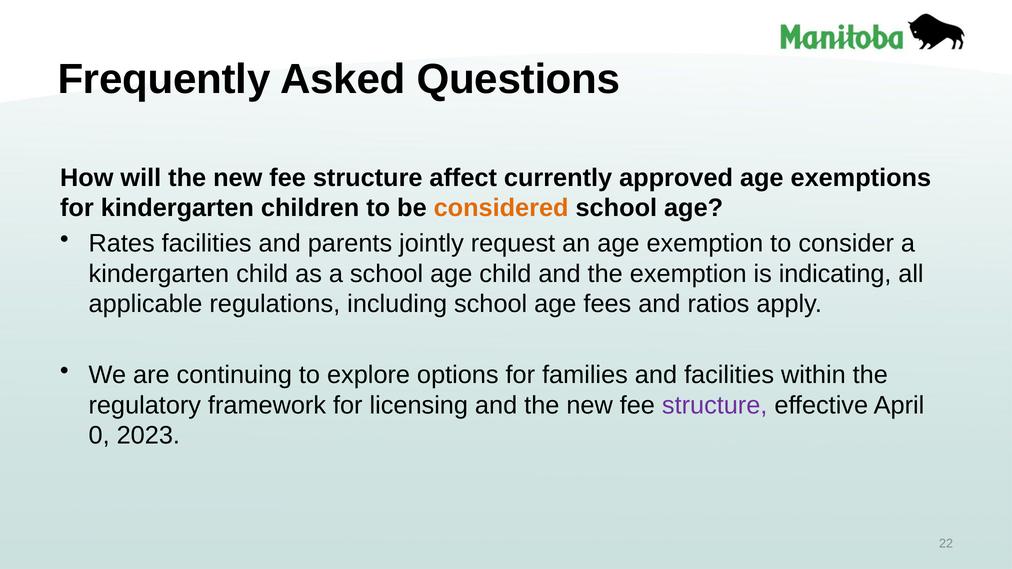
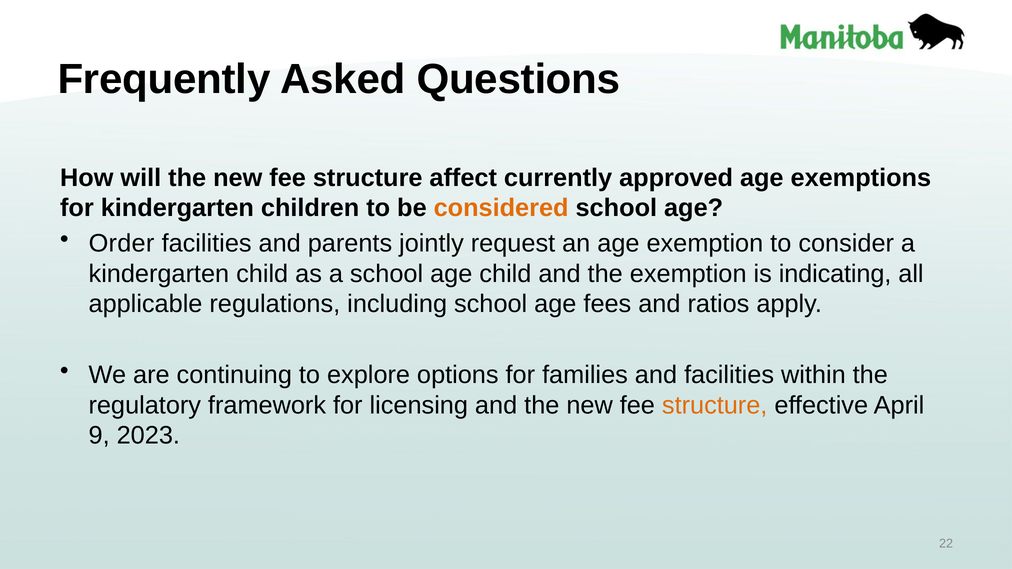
Rates: Rates -> Order (122, 244)
structure colour: purple -> orange (715, 405)
0: 0 -> 9 (99, 436)
